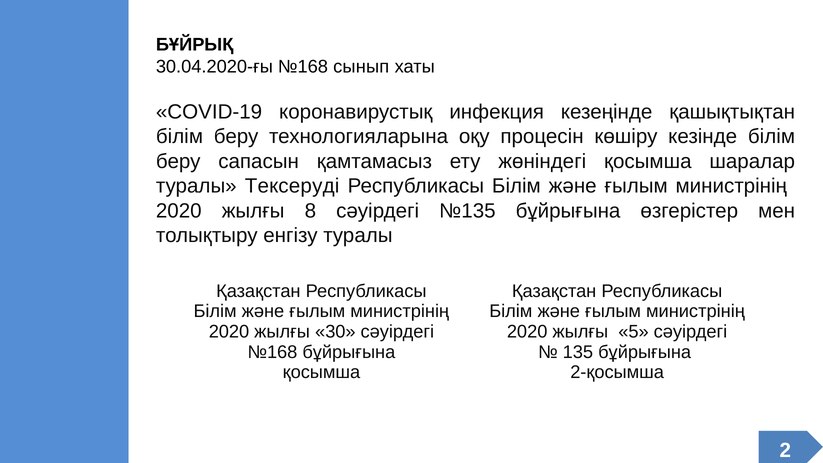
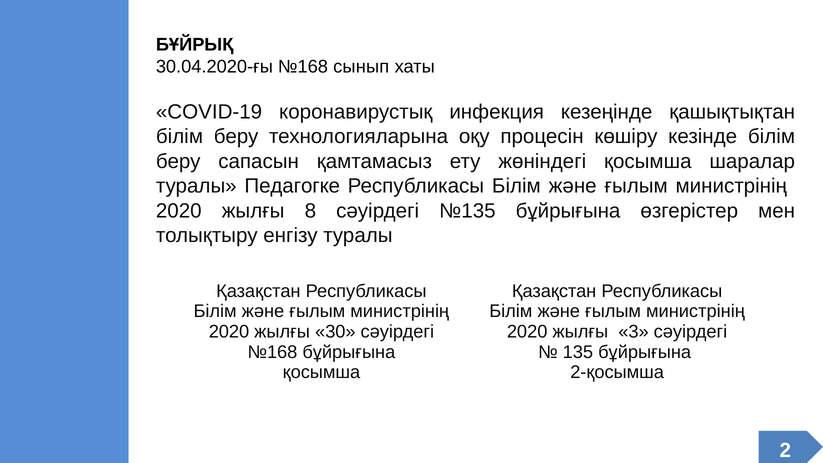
Тексеруді: Тексеруді -> Педагогке (292, 186)
5: 5 -> 3 (634, 332)
